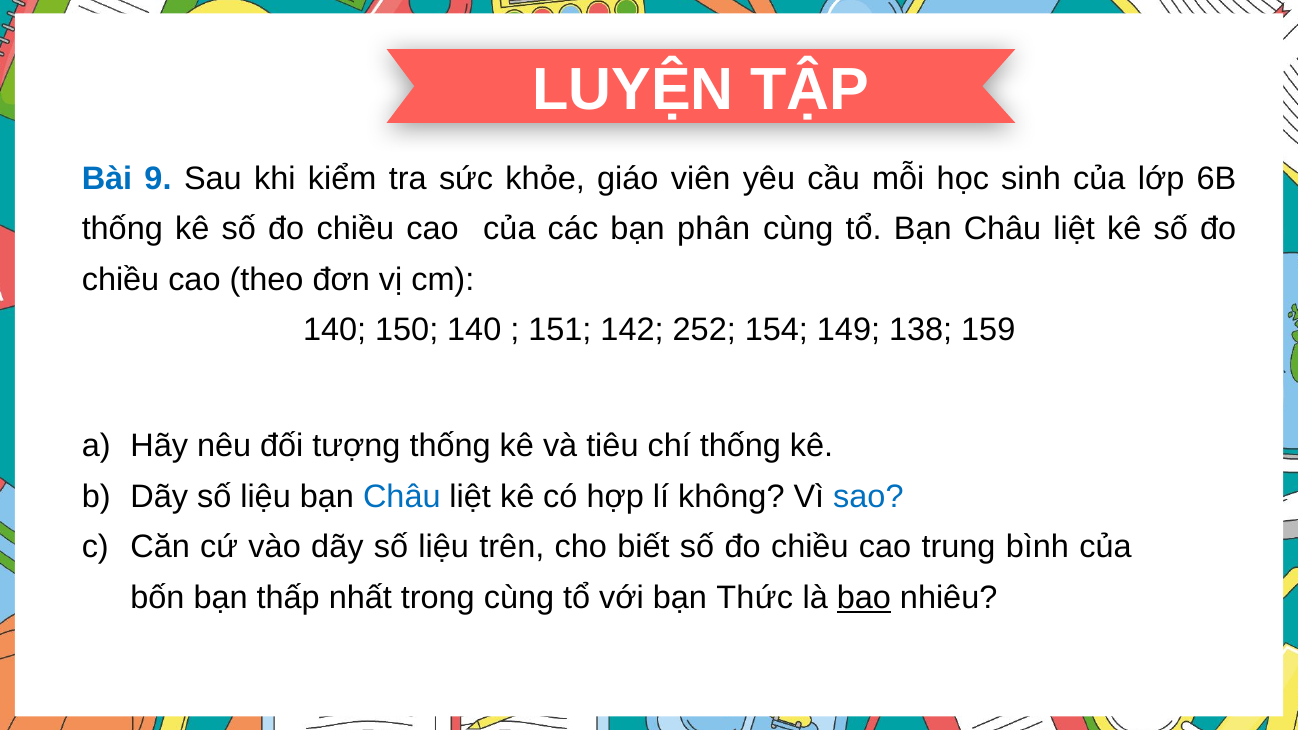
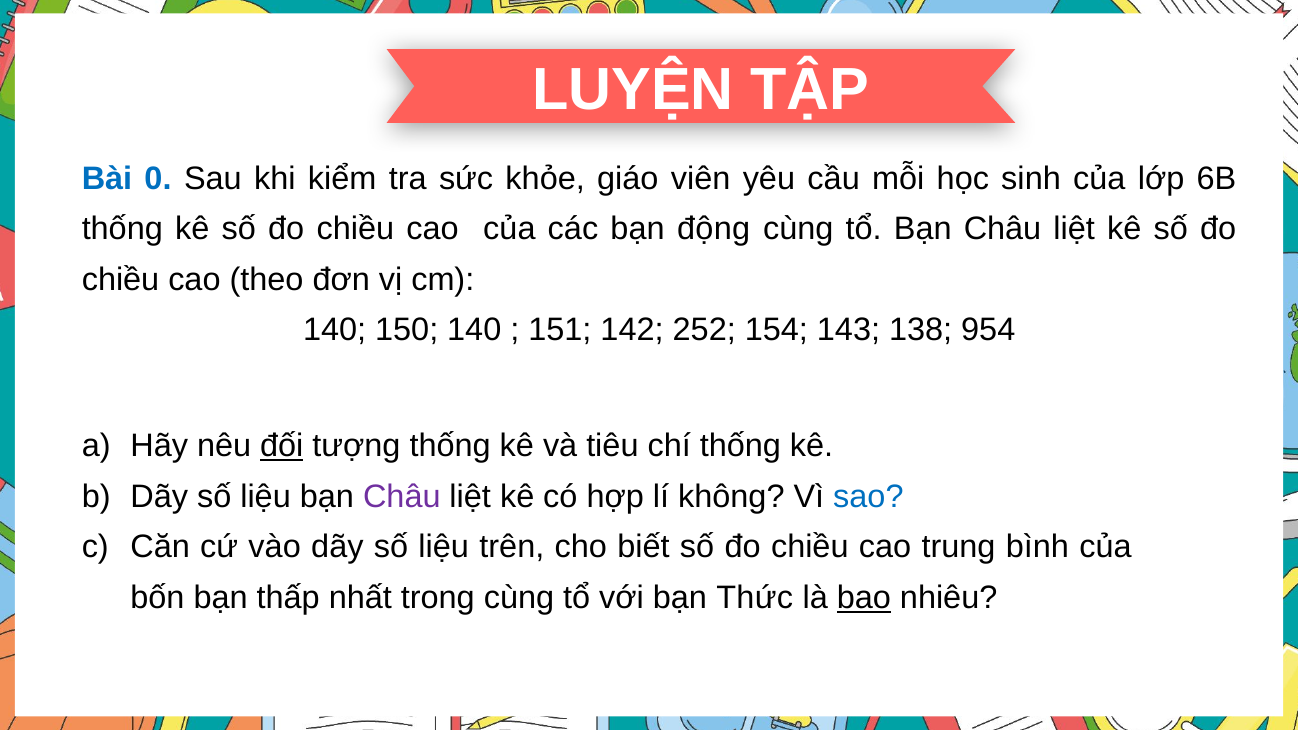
9: 9 -> 0 (158, 178)
phân: phân -> động (714, 229)
149: 149 -> 143 (848, 330)
159: 159 -> 954 (988, 330)
đối underline: none -> present (282, 446)
Châu colour: blue -> purple (402, 497)
